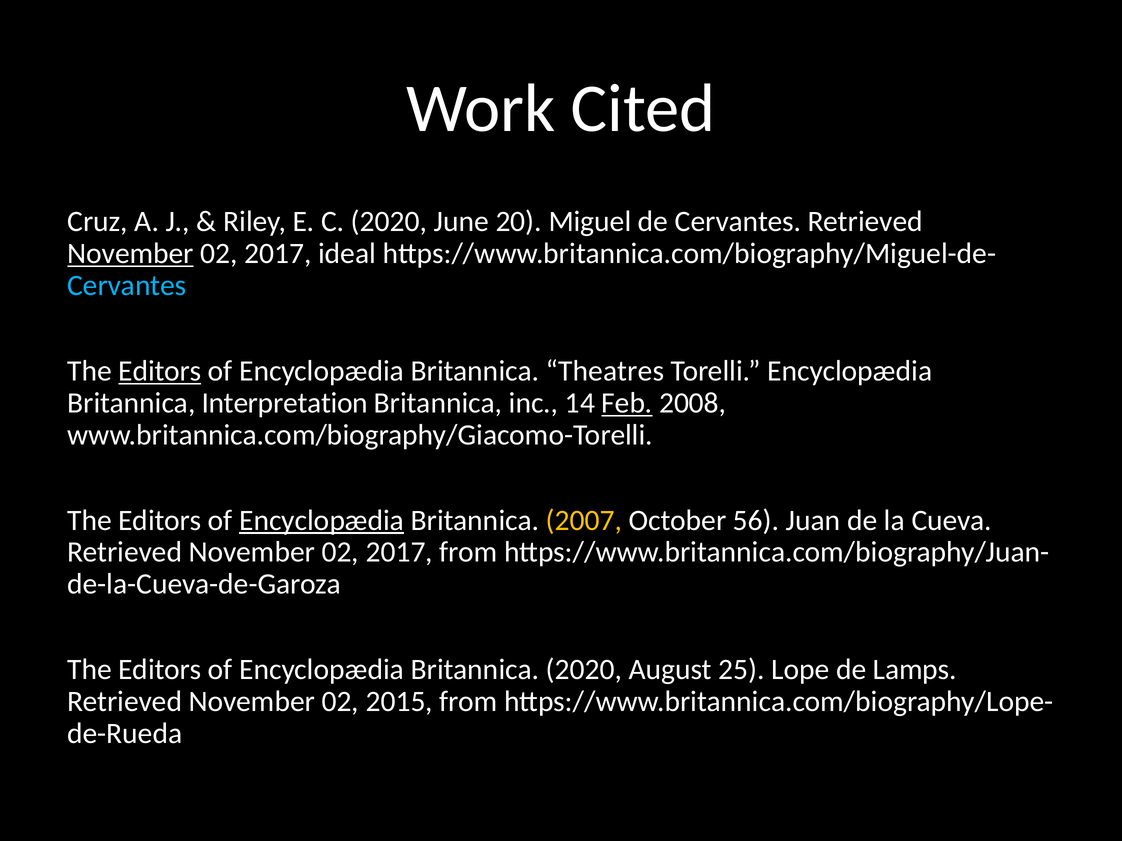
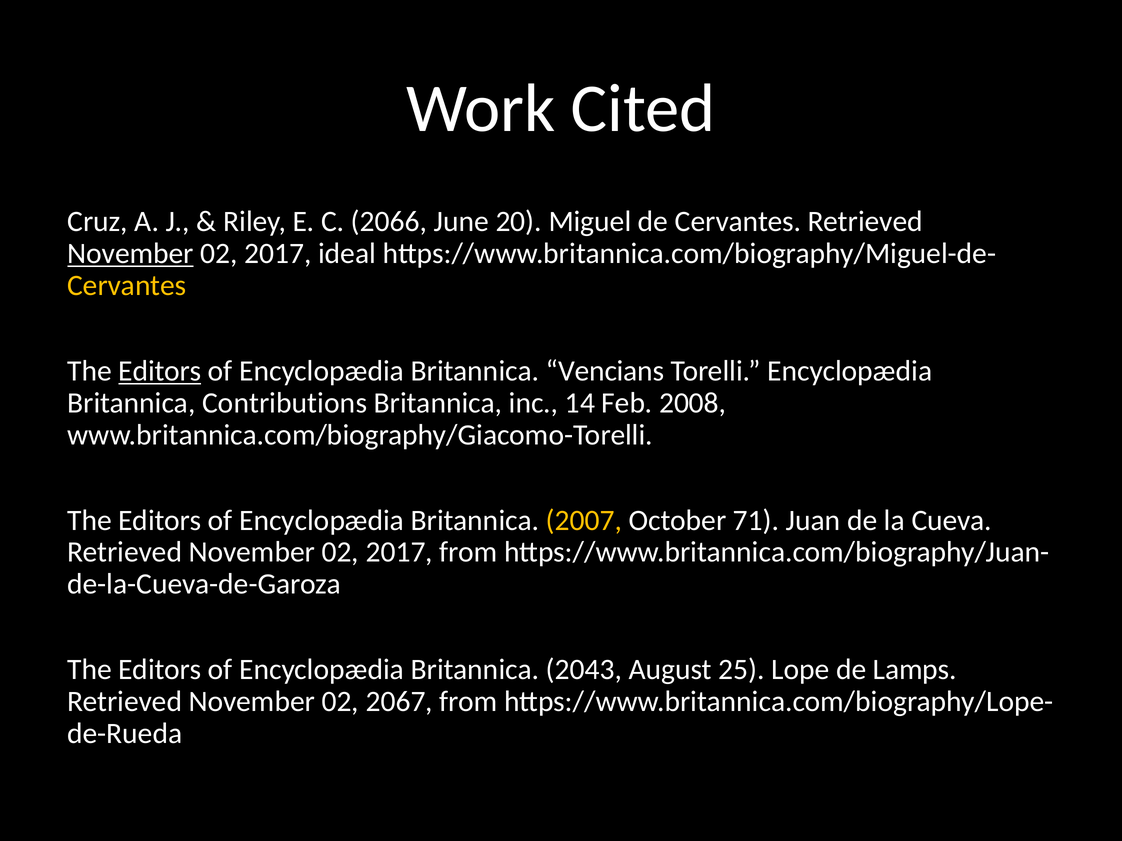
C 2020: 2020 -> 2066 (389, 222)
Cervantes colour: light blue -> yellow (127, 286)
Theatres: Theatres -> Vencians (605, 371)
Interpretation: Interpretation -> Contributions (285, 403)
Feb underline: present -> none (627, 403)
Encyclopædia underline: present -> none (322, 521)
56: 56 -> 71 (756, 521)
Britannica 2020: 2020 -> 2043 (584, 670)
2015: 2015 -> 2067 (399, 702)
